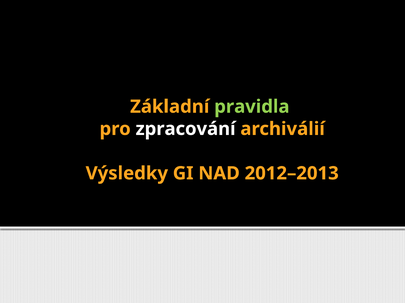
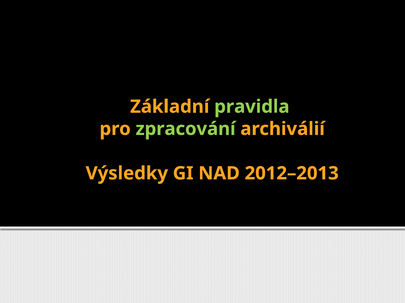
zpracování colour: white -> light green (186, 129)
